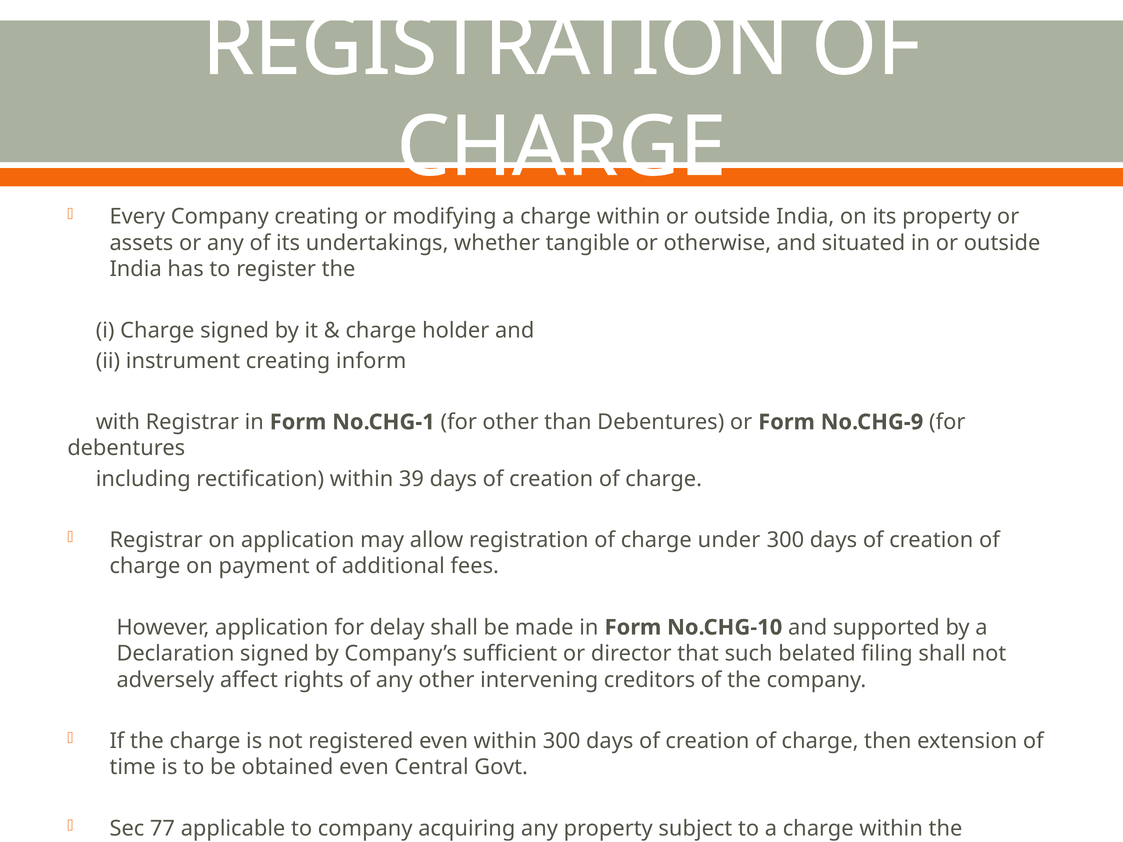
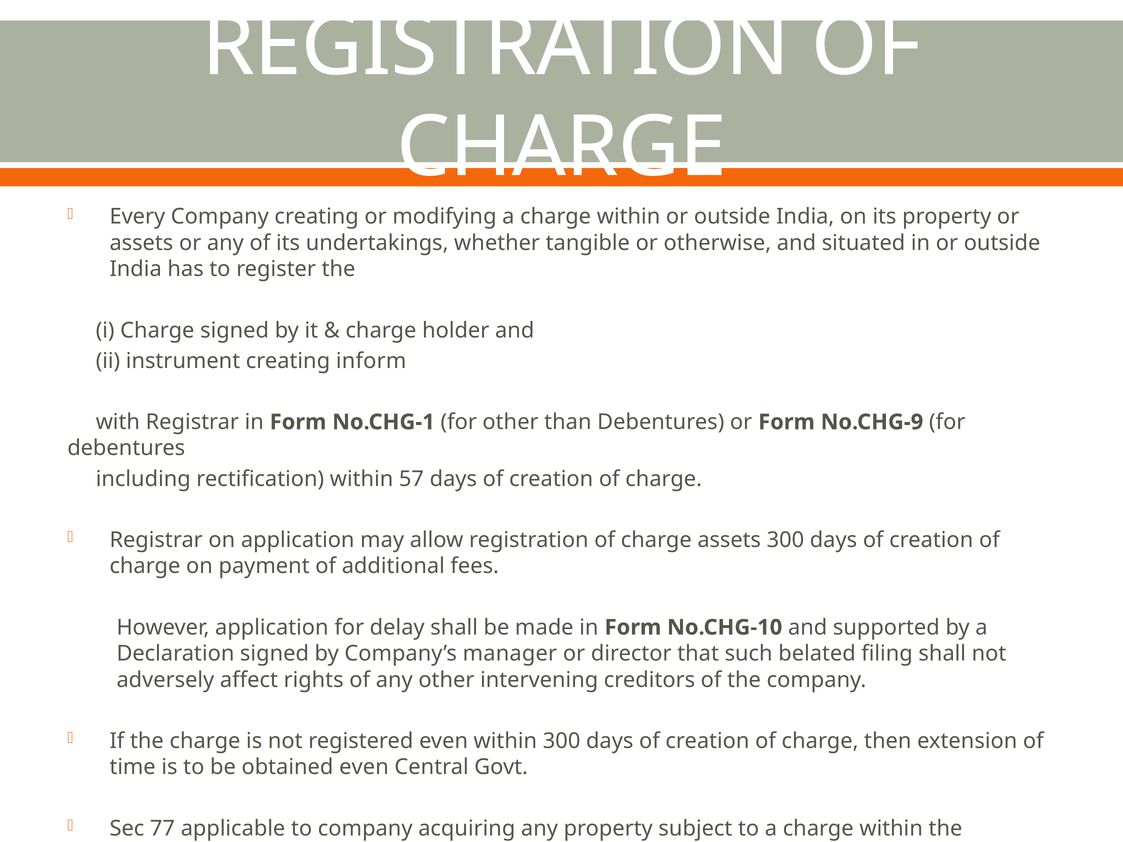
39: 39 -> 57 (411, 479)
charge under: under -> assets (729, 540)
sufficient: sufficient -> manager (510, 654)
